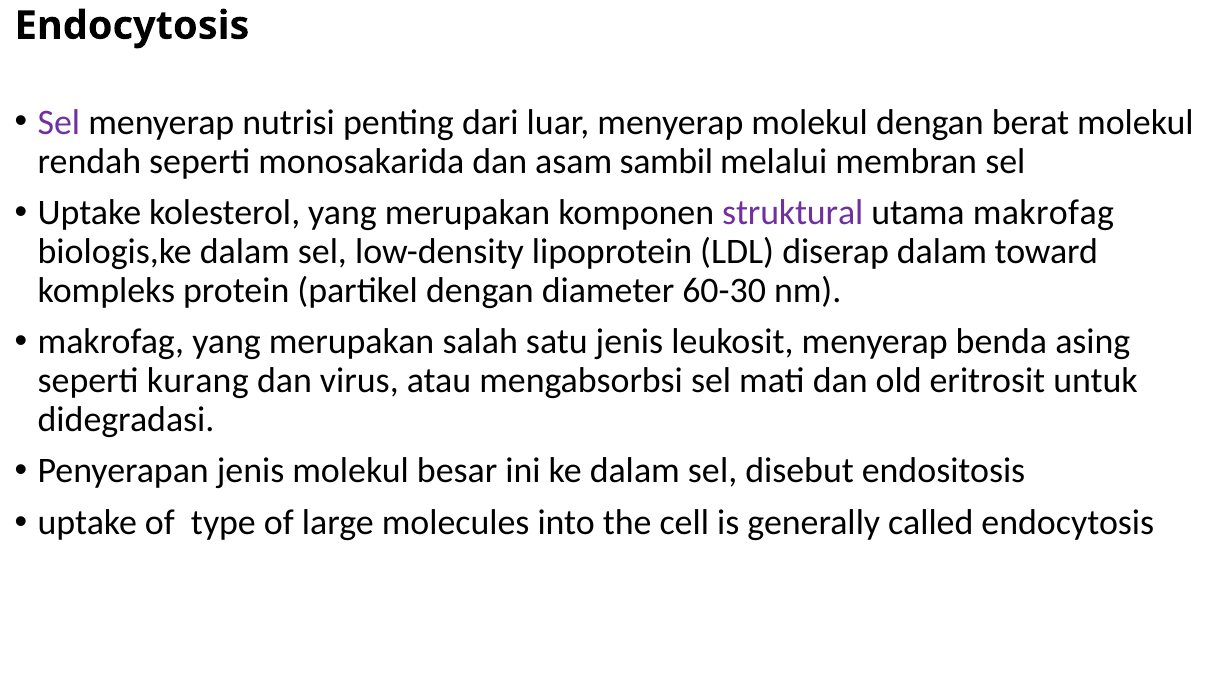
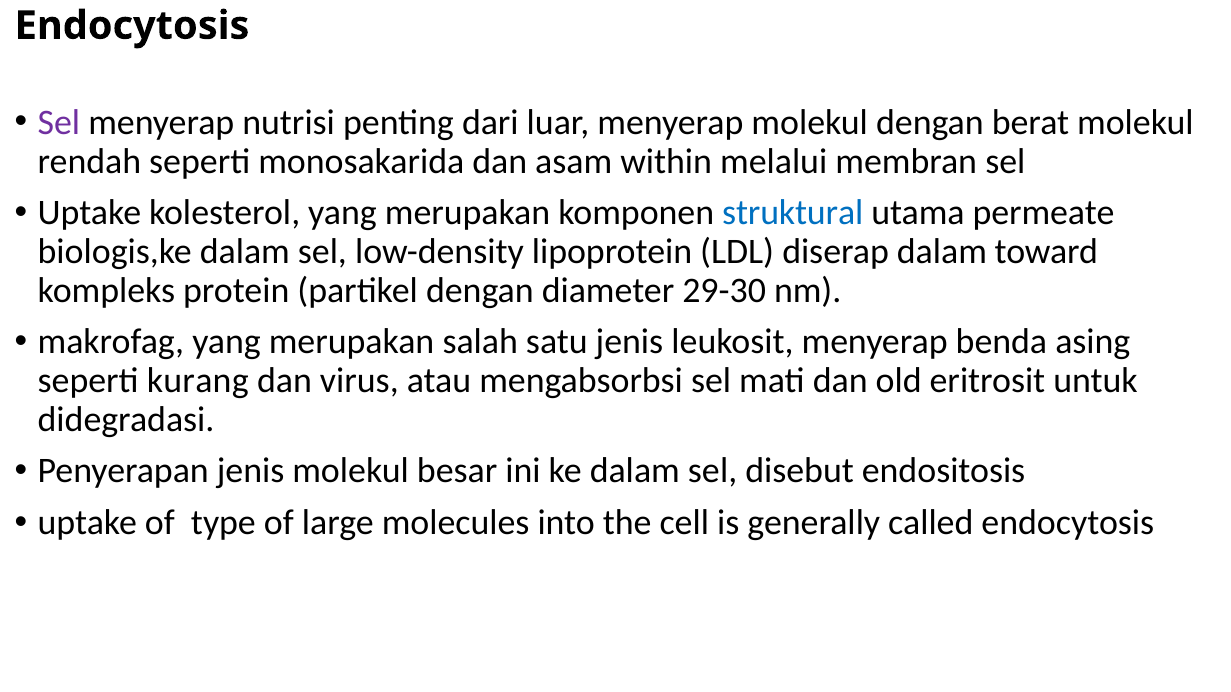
sambil: sambil -> within (666, 161)
struktural colour: purple -> blue (793, 213)
utama makrofag: makrofag -> permeate (1044, 213)
60-30: 60-30 -> 29-30 (724, 291)
